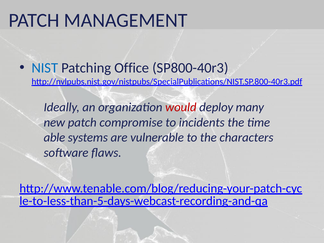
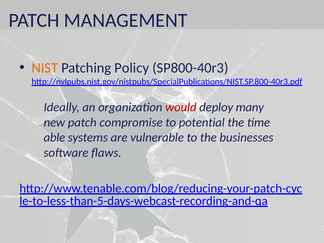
NIST colour: blue -> orange (45, 68)
Office: Office -> Policy (132, 68)
incidents: incidents -> potential (202, 122)
characters: characters -> businesses (246, 137)
